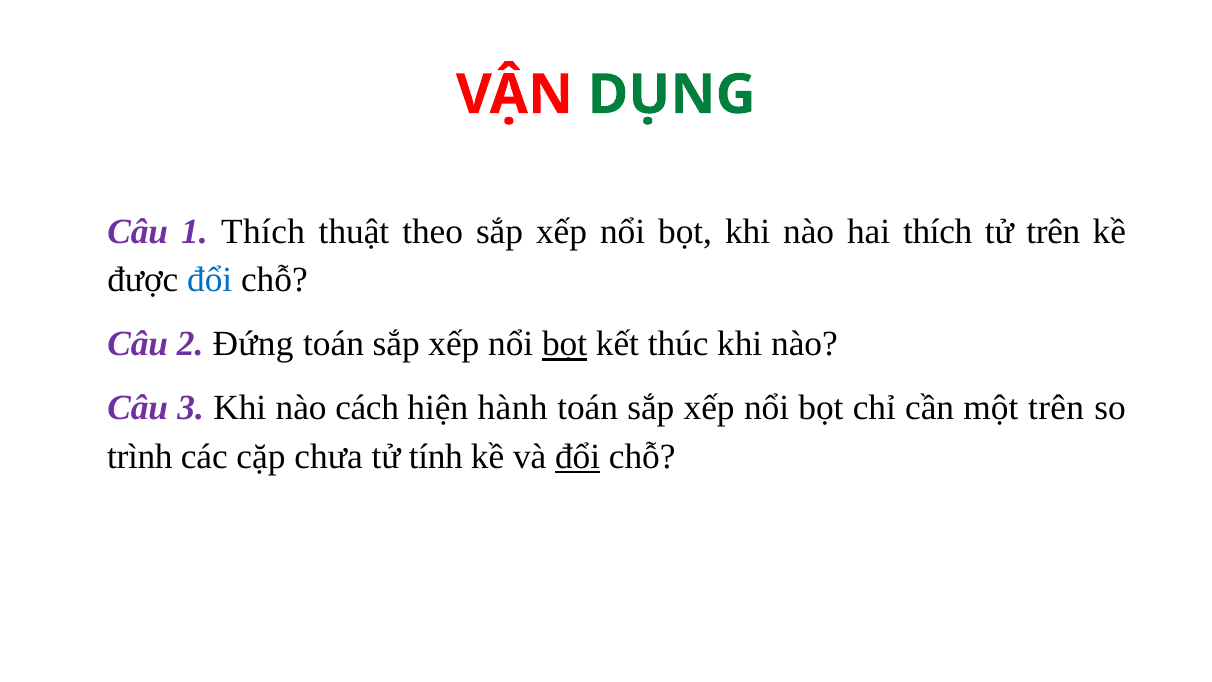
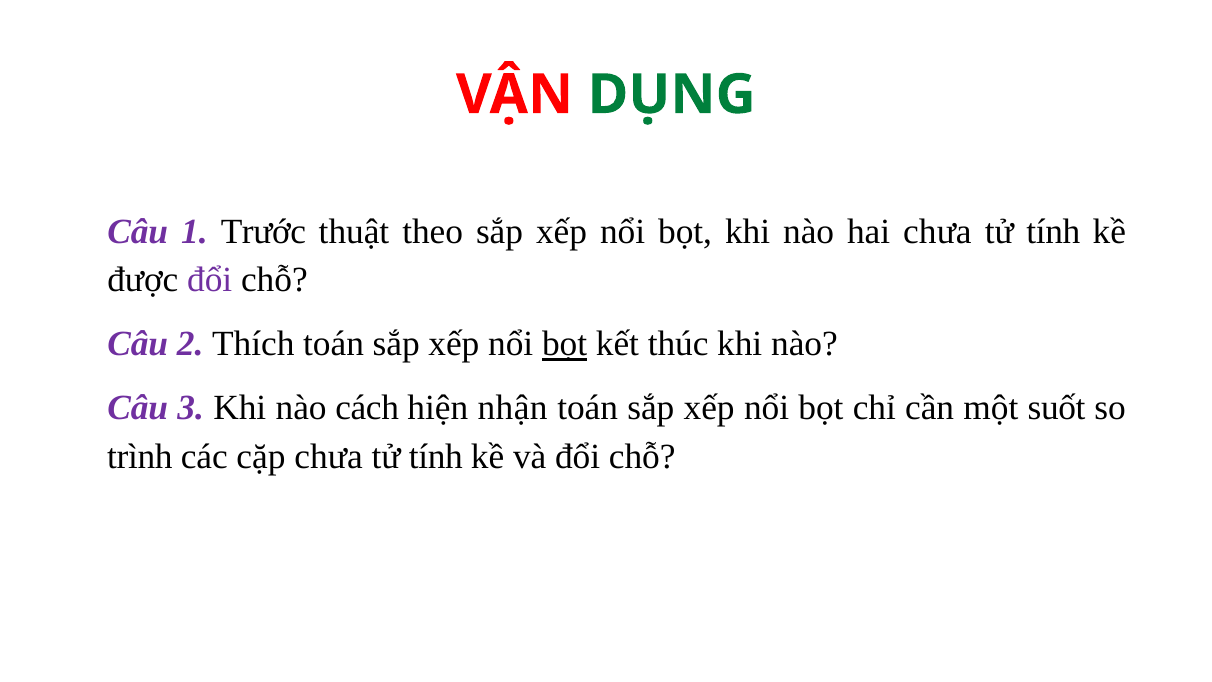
1 Thích: Thích -> Trước (263, 231)
hai thích: thích -> chưa (937, 231)
trên: trên -> tính (1053, 231)
đổi colour: blue -> purple (210, 280)
Đứng: Đứng -> Thích (253, 344)
hành: hành -> nhận (513, 408)
một trên: trên -> suốt (1057, 408)
đổi underline: present -> none (578, 457)
